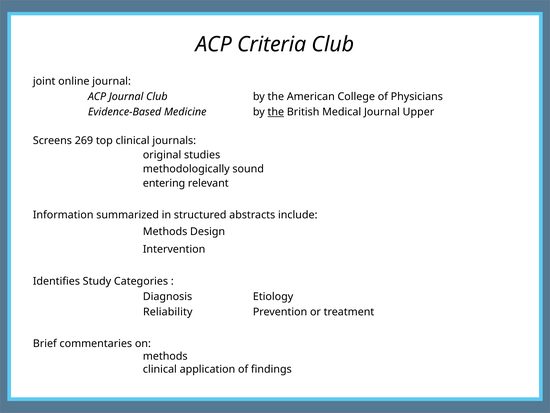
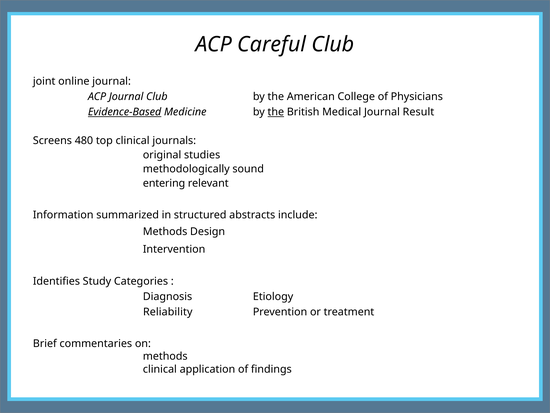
Criteria: Criteria -> Careful (272, 45)
Evidence-Based underline: none -> present (125, 112)
Upper: Upper -> Result (418, 112)
269: 269 -> 480 (84, 141)
